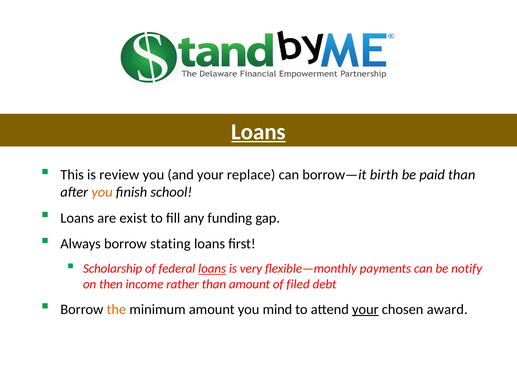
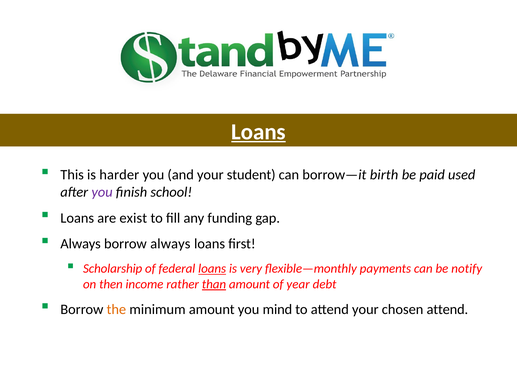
review: review -> harder (119, 175)
replace: replace -> student (251, 175)
paid than: than -> used (462, 175)
you colour: orange -> purple (102, 192)
borrow stating: stating -> always (170, 244)
than underline: none -> present (214, 284)
filed: filed -> year (298, 284)
your underline: present -> none (365, 309)
chosen award: award -> attend (447, 309)
